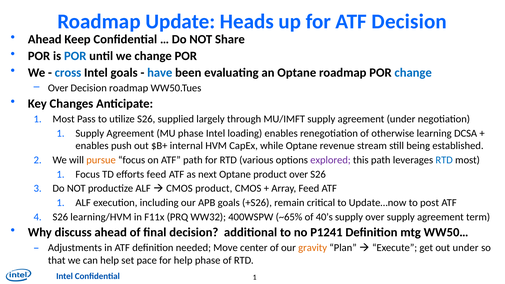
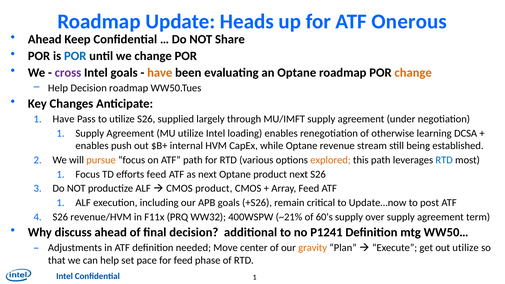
ATF Decision: Decision -> Onerous (409, 21)
cross colour: blue -> purple (68, 73)
have colour: blue -> orange (160, 73)
change colour: blue -> orange (413, 73)
Over: Over -> Help (58, 88)
Most: Most -> Have (64, 119)
MU phase: phase -> utilize (191, 133)
explored colour: purple -> orange (330, 160)
product over: over -> next (299, 174)
learning/HVM: learning/HVM -> revenue/HVM (101, 217)
~65%: ~65% -> ~21% (289, 217)
40’s: 40’s -> 60’s (324, 217)
out under: under -> utilize (466, 248)
for help: help -> feed (183, 260)
